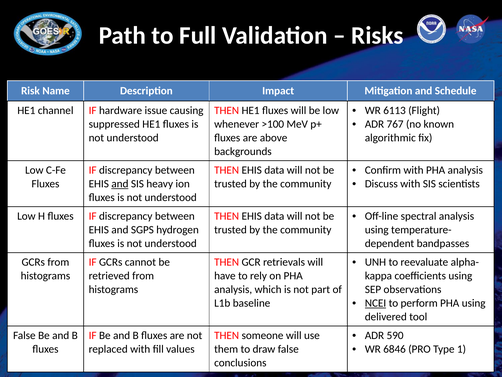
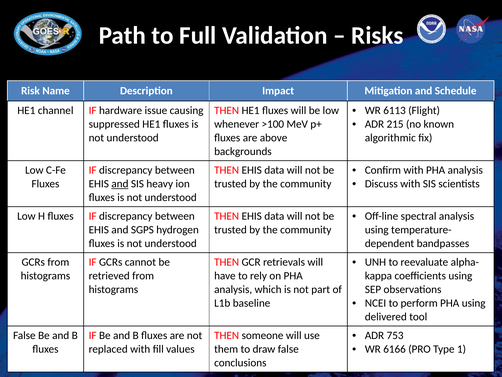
767: 767 -> 215 (395, 124)
NCEI underline: present -> none (376, 303)
590: 590 -> 753 (395, 335)
6846: 6846 -> 6166 (395, 349)
